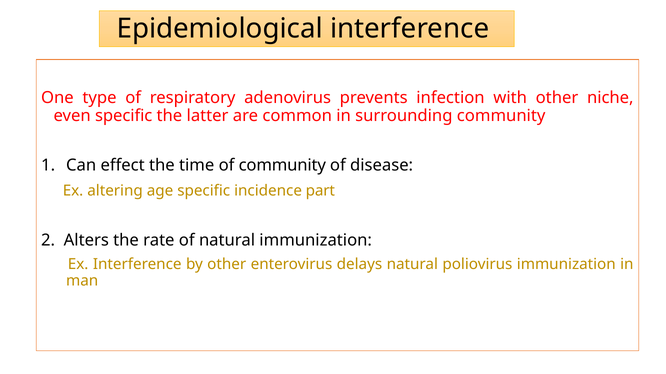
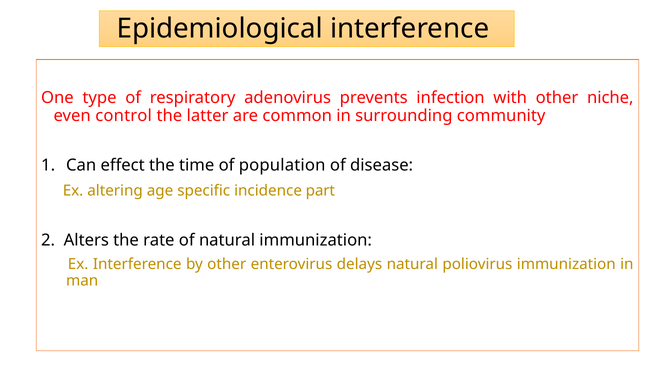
even specific: specific -> control (124, 116)
of community: community -> population (282, 166)
